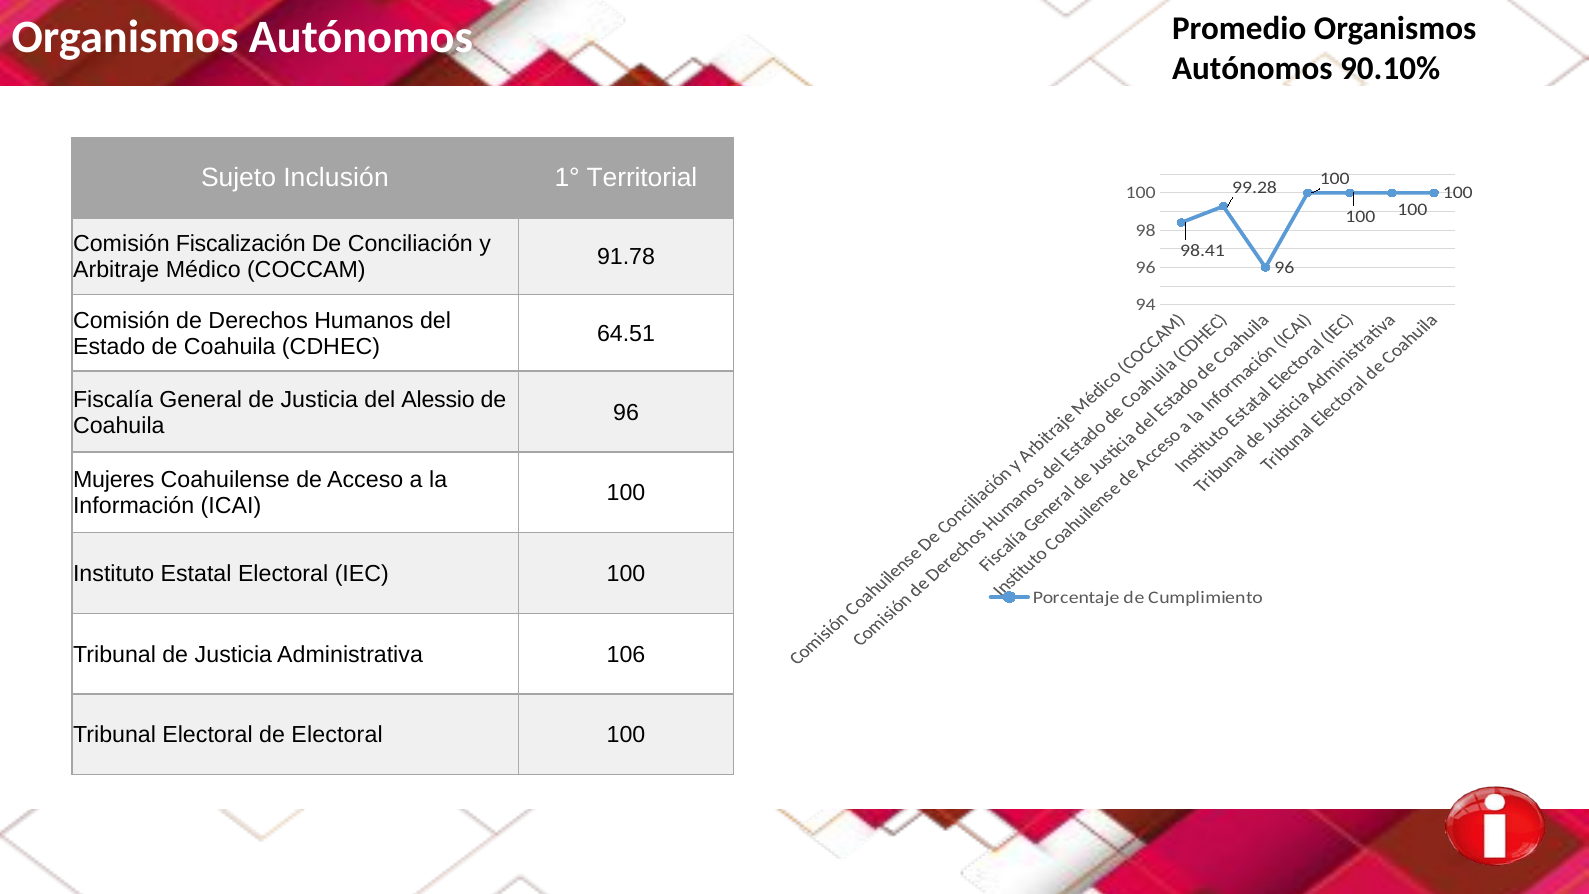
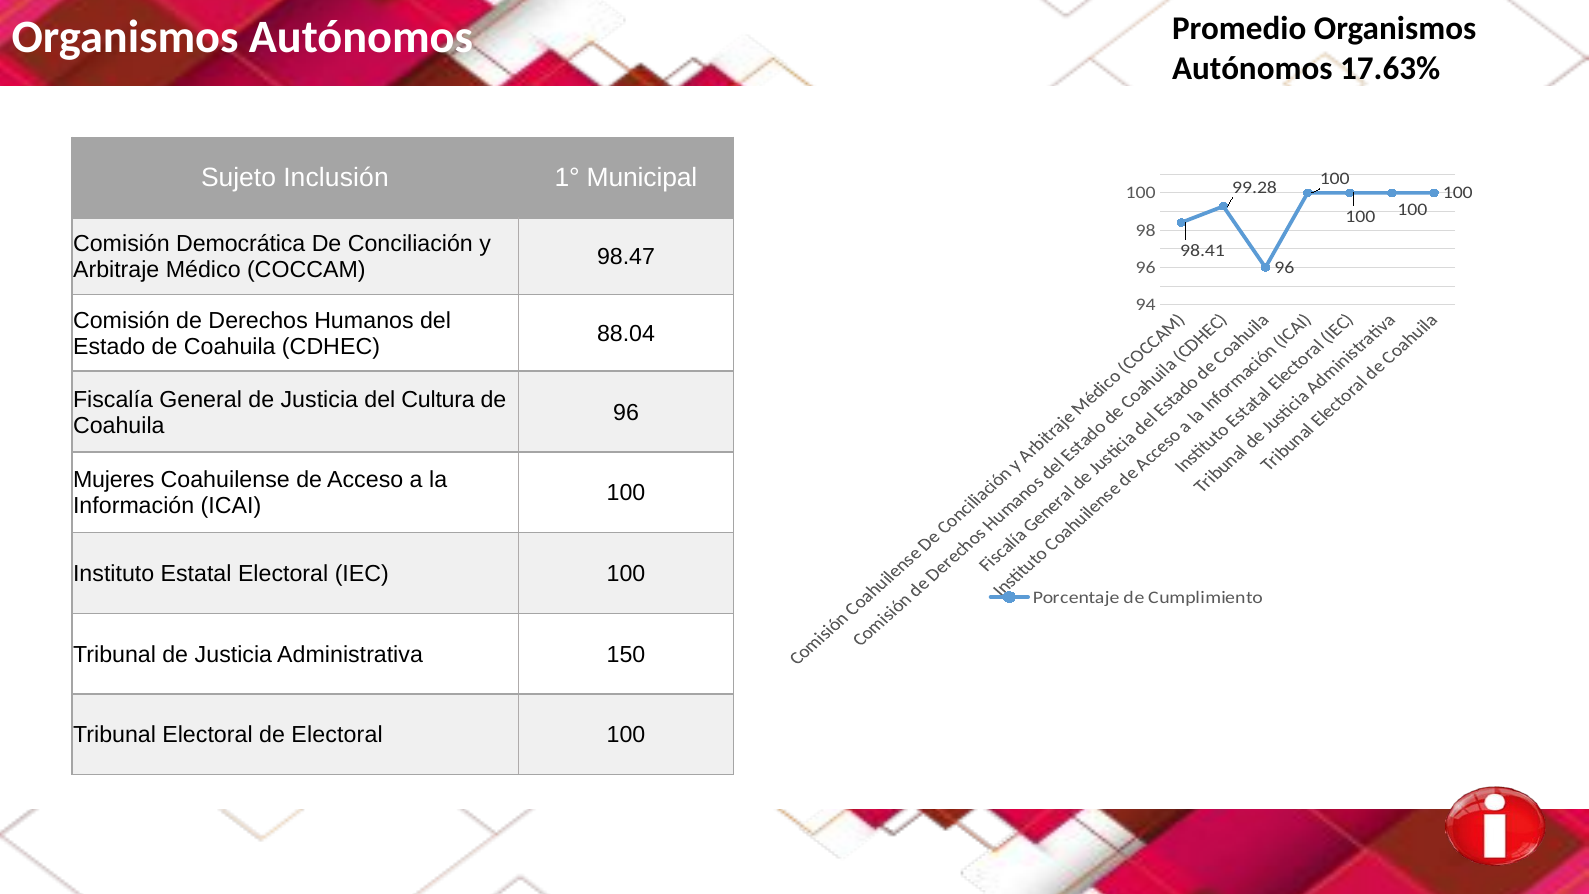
90.10%: 90.10% -> 17.63% (1390, 69)
Territorial: Territorial -> Municipal (642, 178)
Fiscalización: Fiscalización -> Democrática (241, 244)
91.78: 91.78 -> 98.47 (626, 257)
64.51: 64.51 -> 88.04 (626, 334)
Alessio: Alessio -> Cultura (438, 399)
106: 106 -> 150 (626, 654)
